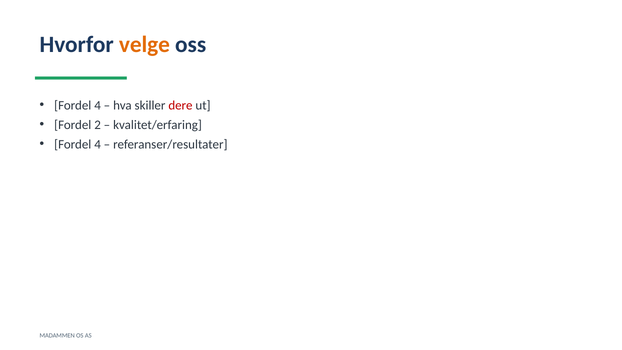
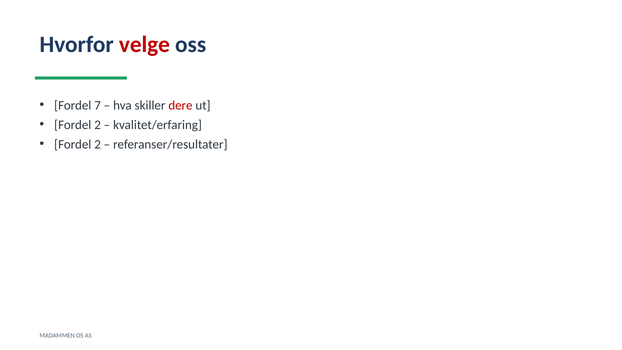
velge colour: orange -> red (144, 44)
4: 4 -> 7 (98, 105)
4: 4 -> 2 (98, 144)
